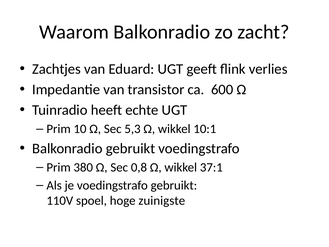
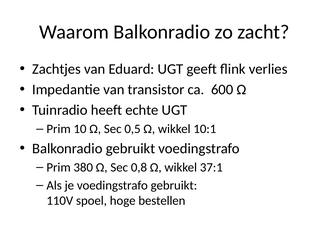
5,3: 5,3 -> 0,5 (132, 129)
zuinigste: zuinigste -> bestellen (162, 201)
